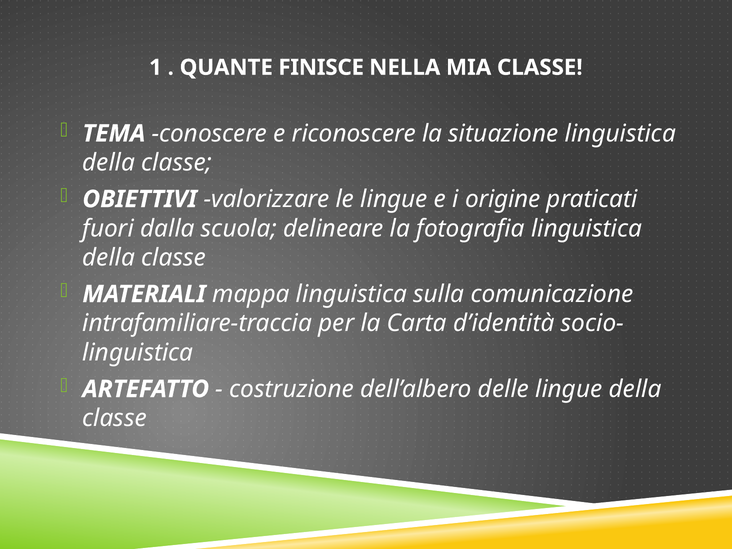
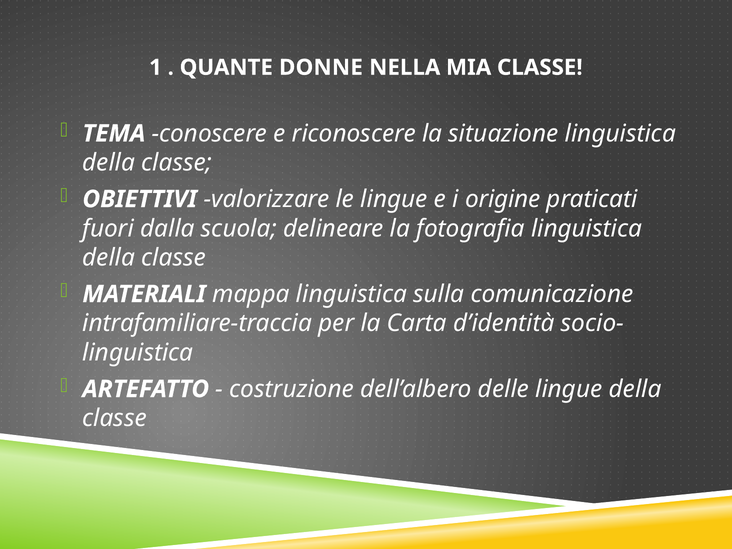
FINISCE: FINISCE -> DONNE (321, 67)
